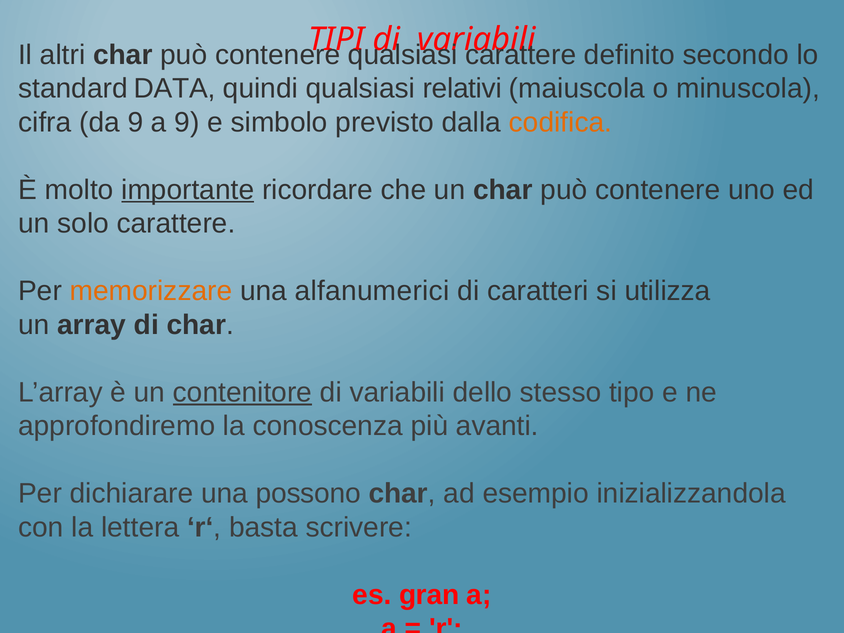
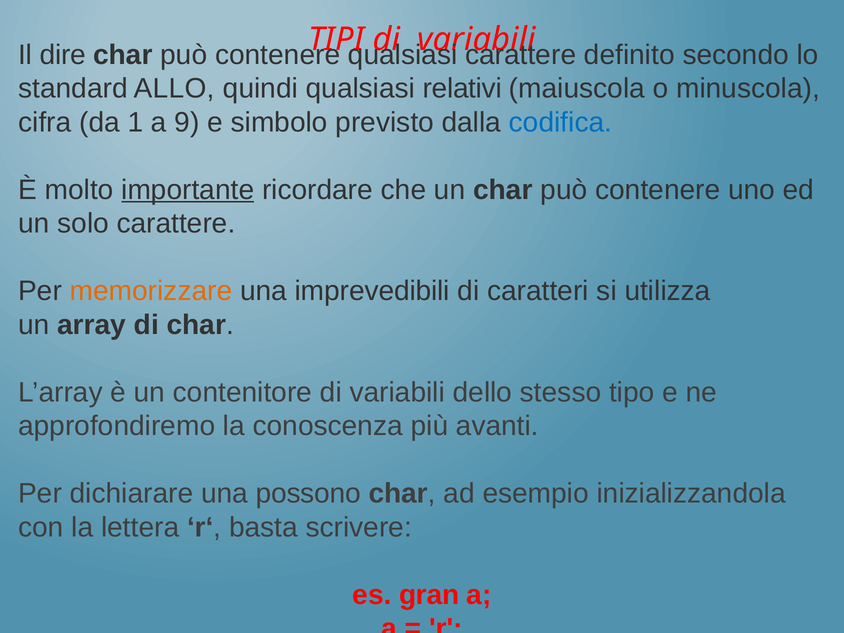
altri: altri -> dire (63, 55)
DATA: DATA -> ALLO (174, 89)
da 9: 9 -> 1 (135, 122)
codifica colour: orange -> blue (560, 122)
alfanumerici: alfanumerici -> imprevedibili (372, 291)
contenitore underline: present -> none (243, 392)
